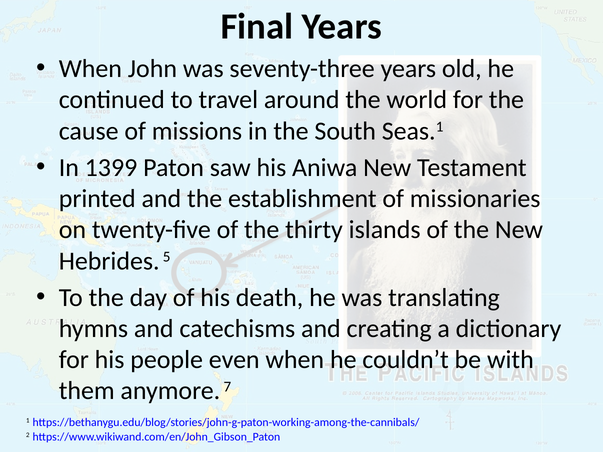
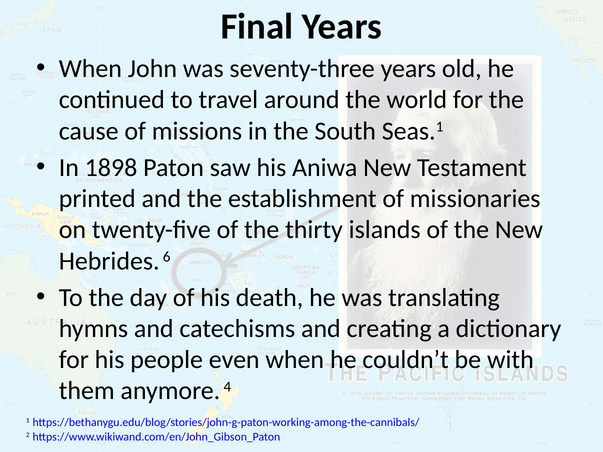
1399: 1399 -> 1898 (111, 168)
5: 5 -> 6 (167, 257)
7: 7 -> 4 (227, 387)
